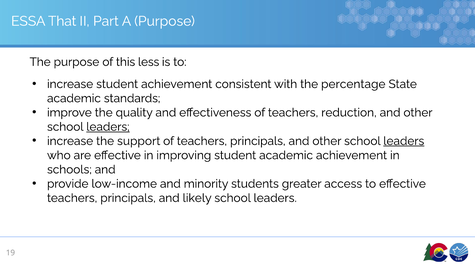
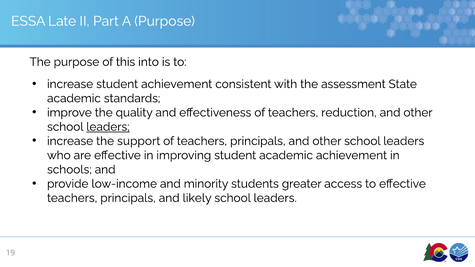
That: That -> Late (62, 21)
less: less -> into (149, 62)
percentage: percentage -> assessment (353, 84)
leaders underline: present -> none (404, 141)
